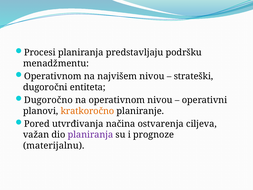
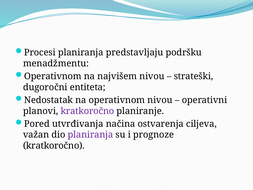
Dugoročno: Dugoročno -> Nedostatak (48, 100)
kratkoročno colour: orange -> purple (87, 111)
materijalnu: materijalnu -> kratkoročno (54, 146)
